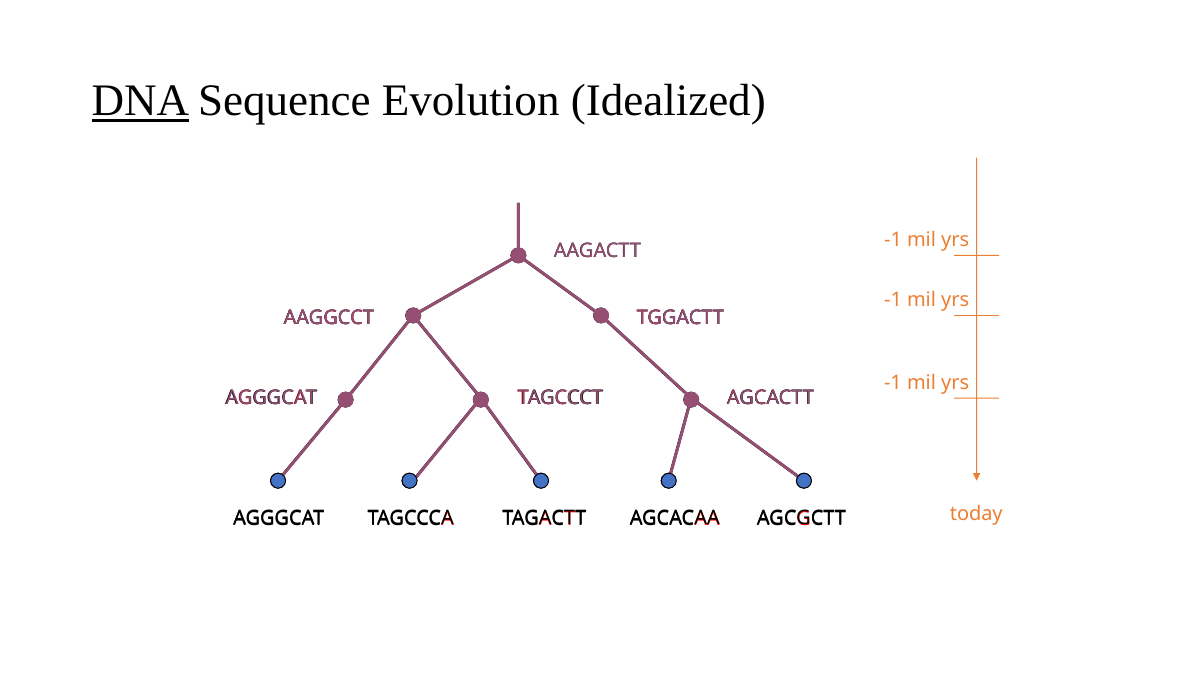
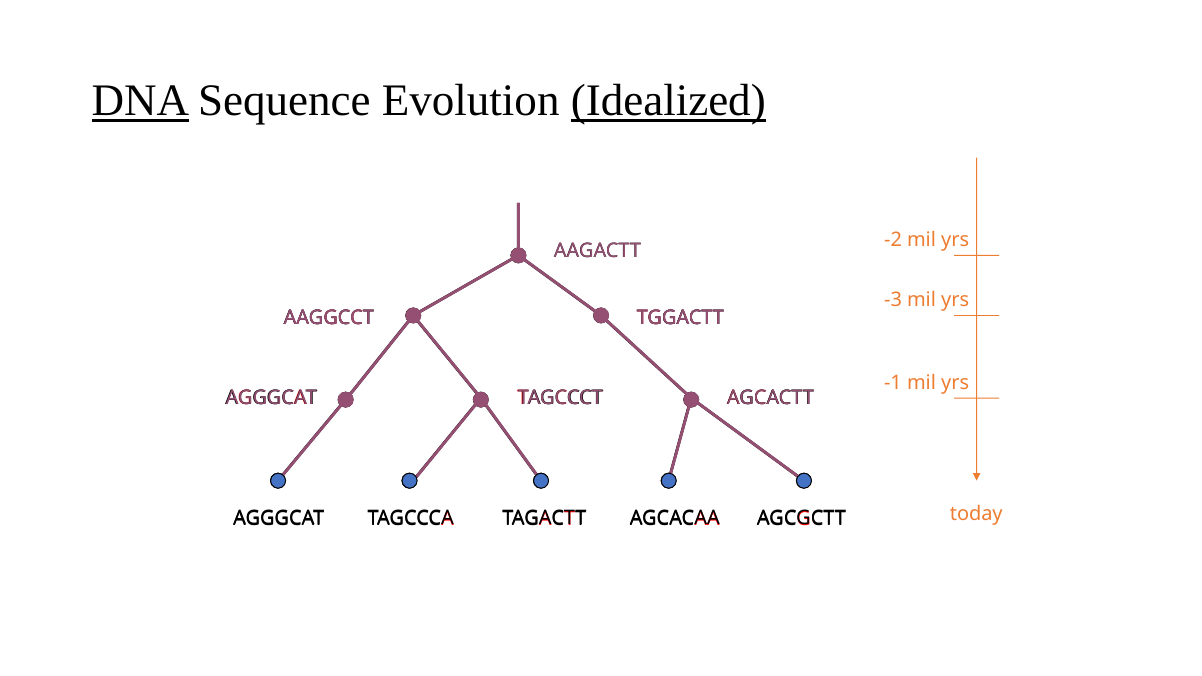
Idealized underline: none -> present (668, 101)
-1: -1 -> -2 (893, 240)
-1: -1 -> -3 (893, 300)
